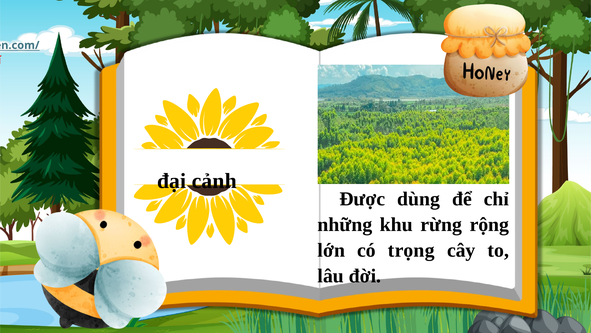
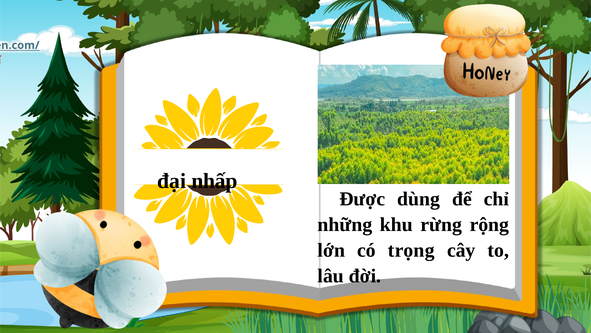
cảnh: cảnh -> nhấp (214, 181)
